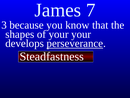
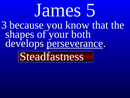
7: 7 -> 5 (91, 10)
your your: your -> both (81, 34)
